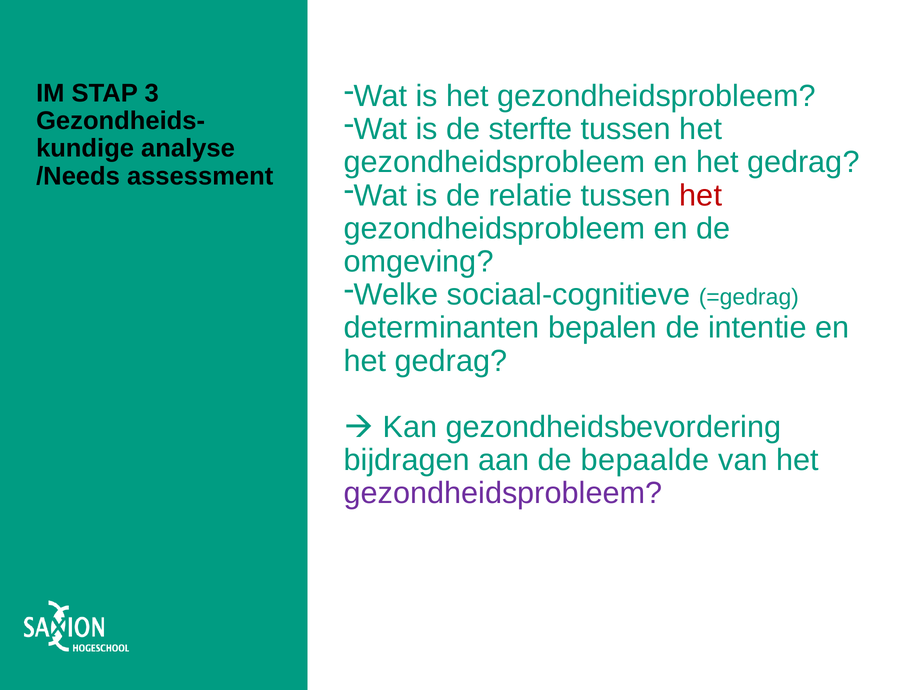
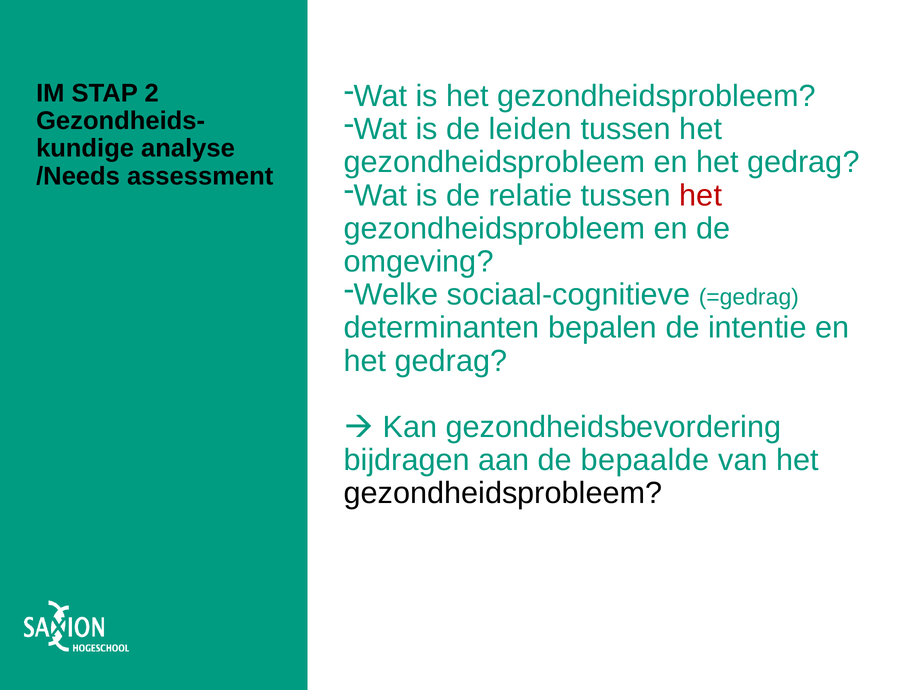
3: 3 -> 2 (152, 93)
sterfte: sterfte -> leiden (530, 129)
gezondheidsprobleem colour: purple -> black (503, 493)
